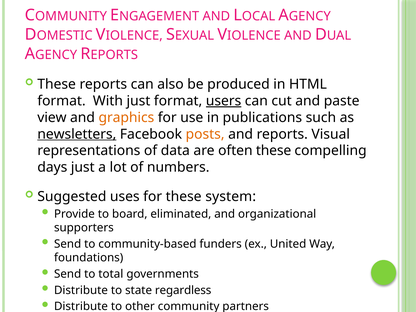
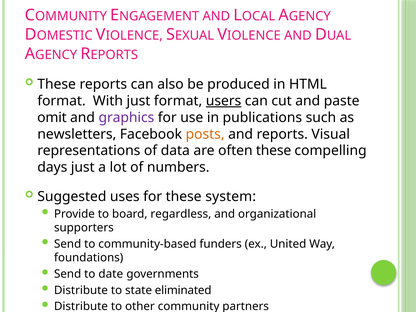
view: view -> omit (52, 117)
graphics colour: orange -> purple (126, 117)
newsletters underline: present -> none (77, 134)
eliminated: eliminated -> regardless (181, 214)
total: total -> date (111, 274)
regardless: regardless -> eliminated (183, 290)
